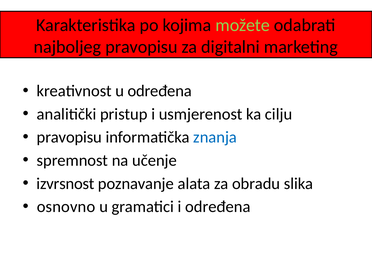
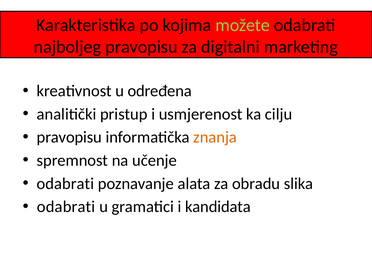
znanja colour: blue -> orange (215, 137)
izvrsnost: izvrsnost -> odabrati (65, 184)
osnovno: osnovno -> odabrati (66, 207)
i određena: određena -> kandidata (218, 207)
